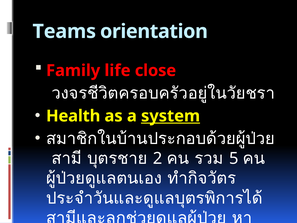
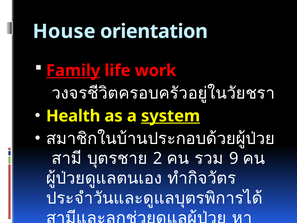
Teams: Teams -> House (64, 31)
Family underline: none -> present (73, 71)
close: close -> work (155, 71)
5: 5 -> 9 (234, 158)
